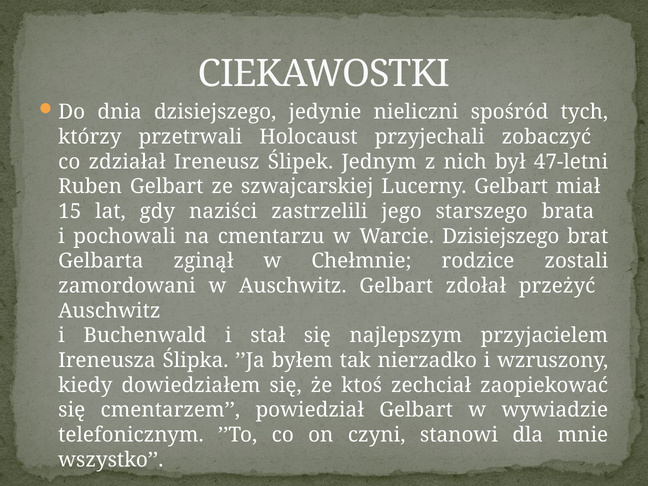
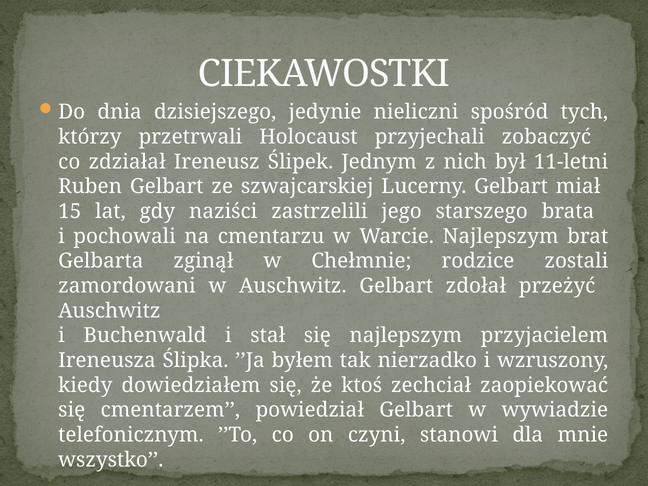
47-letni: 47-letni -> 11-letni (571, 162)
Warcie Dzisiejszego: Dzisiejszego -> Najlepszym (501, 236)
